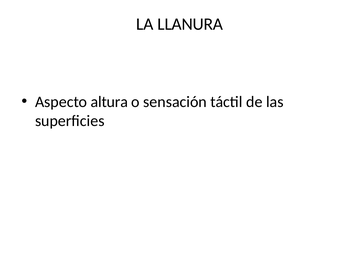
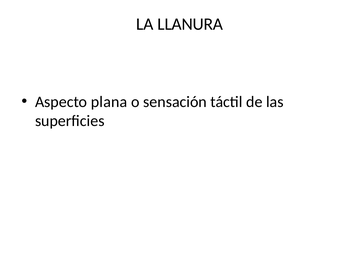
altura: altura -> plana (109, 102)
